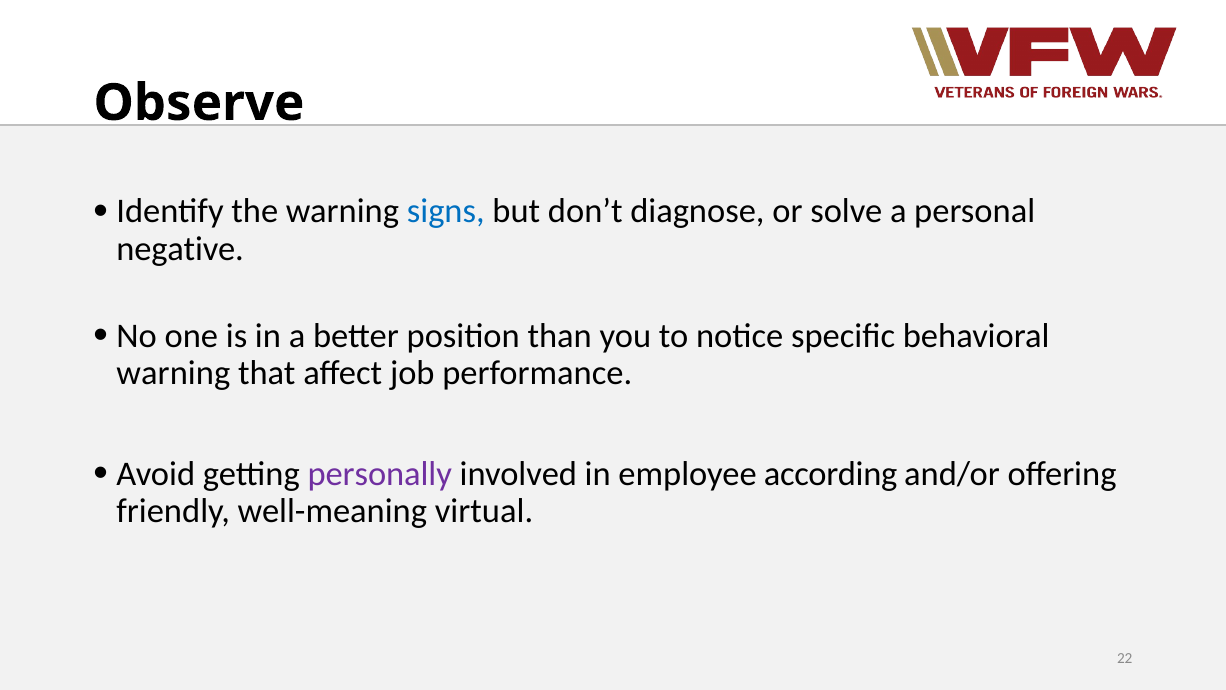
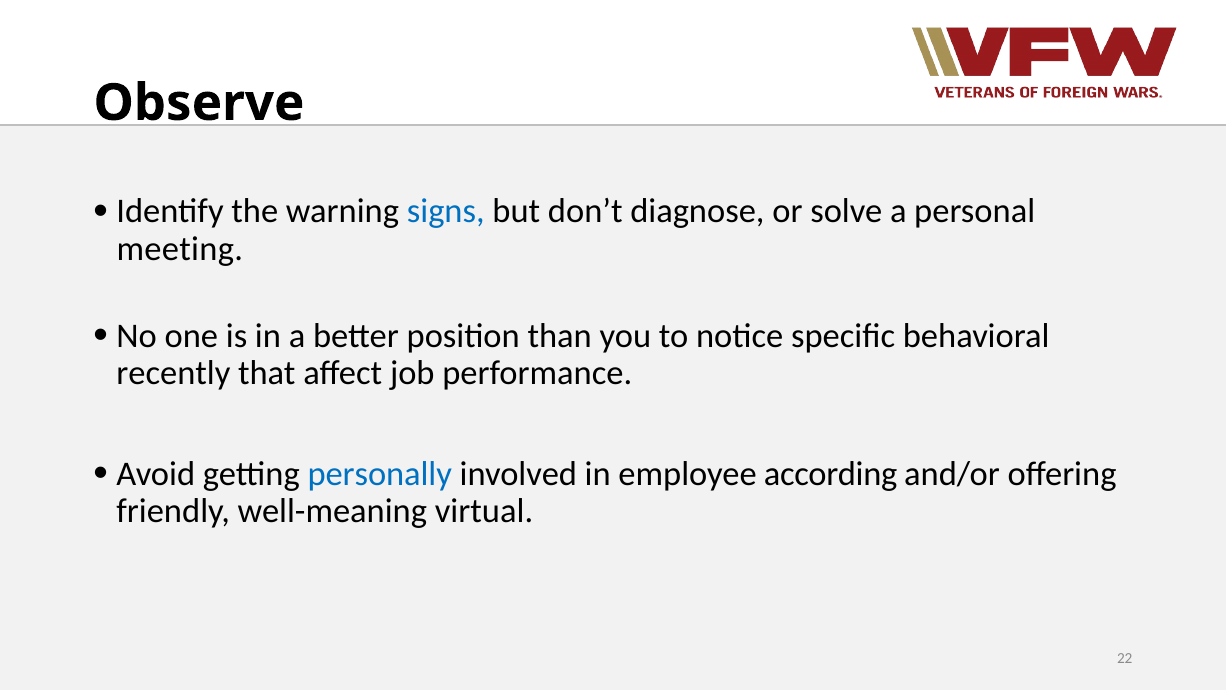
negative: negative -> meeting (180, 249)
warning: warning -> recently (173, 373)
personally colour: purple -> blue (380, 473)
